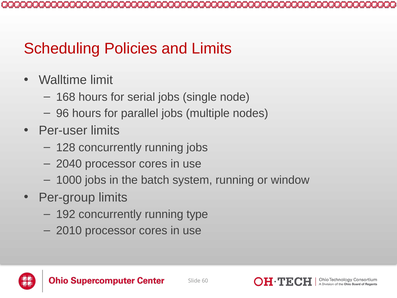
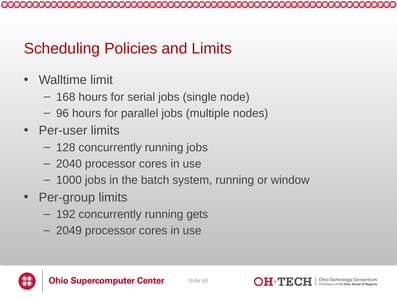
type: type -> gets (197, 214)
2010: 2010 -> 2049 (69, 230)
